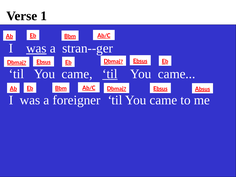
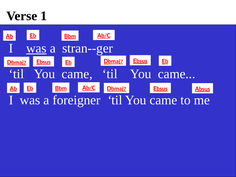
til underline: present -> none (110, 74)
